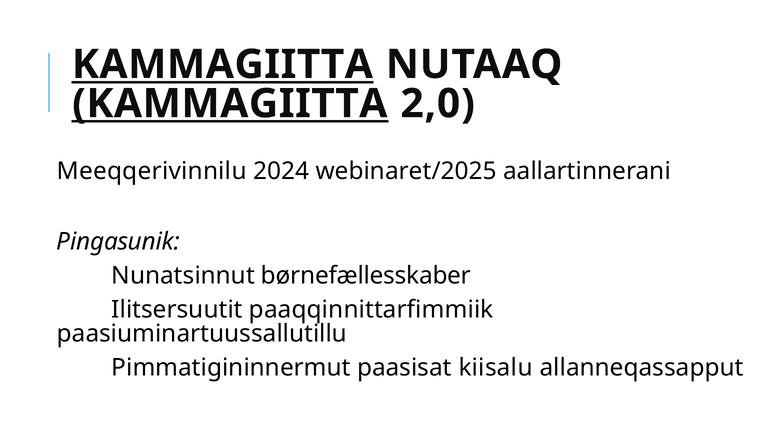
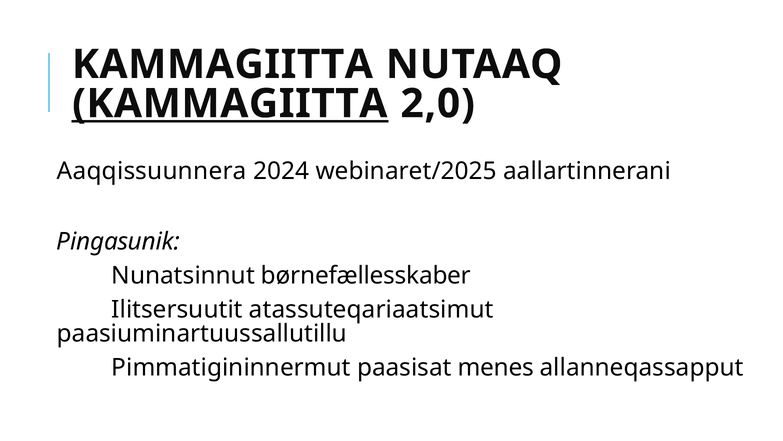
KAMMAGIITTA underline: present -> none (222, 64)
Meeqqerivinnilu: Meeqqerivinnilu -> Aaqqissuunnera (152, 171)
paaqqinnittarfimmiik: paaqqinnittarfimmiik -> atassuteqariaatsimut (371, 310)
kiisalu: kiisalu -> menes (496, 367)
